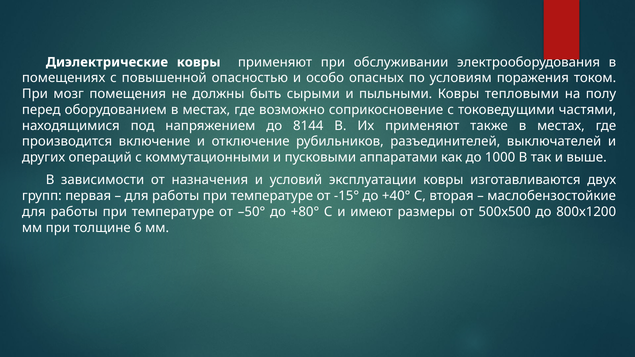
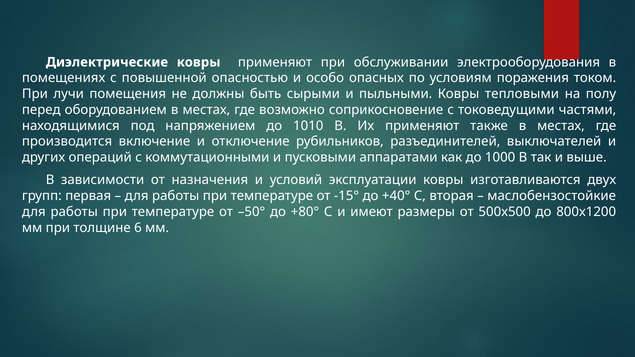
мозг: мозг -> лучи (69, 94)
8144: 8144 -> 1010 (308, 126)
